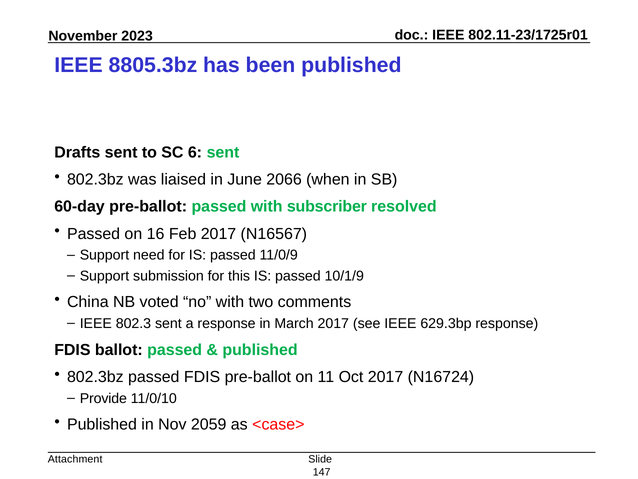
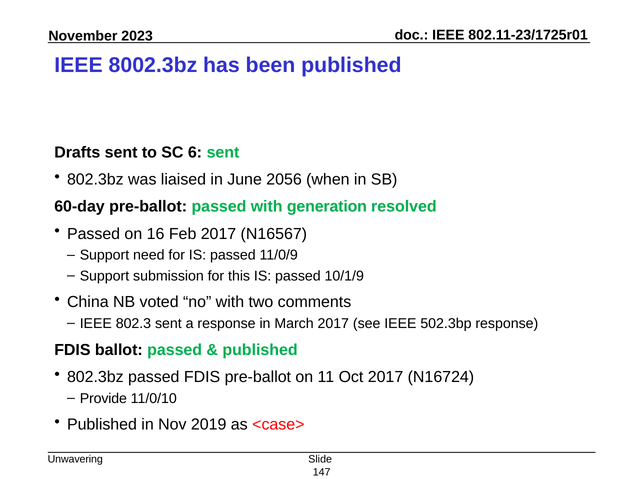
8805.3bz: 8805.3bz -> 8002.3bz (153, 65)
2066: 2066 -> 2056 (284, 179)
subscriber: subscriber -> generation (327, 206)
629.3bp: 629.3bp -> 502.3bp (446, 323)
2059: 2059 -> 2019 (209, 424)
Attachment: Attachment -> Unwavering (75, 459)
